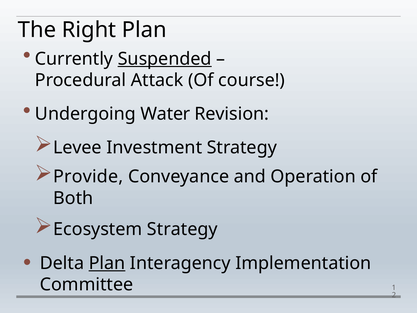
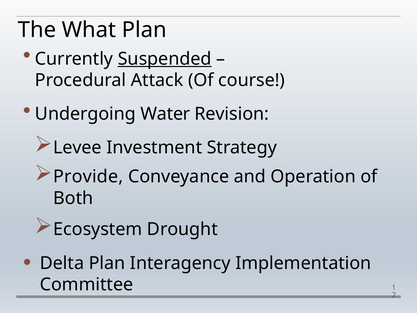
Right: Right -> What (89, 30)
Ecosystem Strategy: Strategy -> Drought (182, 229)
Plan underline: present -> none (107, 263)
